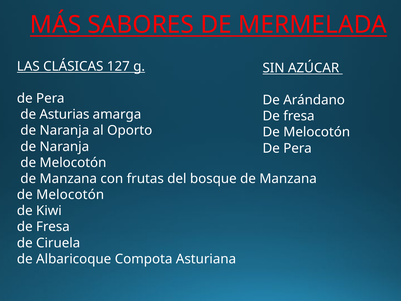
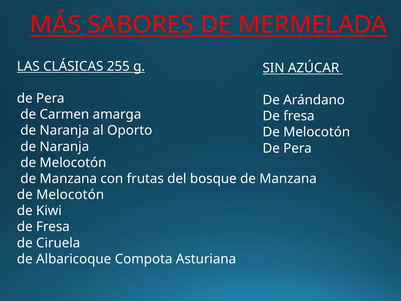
127: 127 -> 255 (118, 66)
Asturias: Asturias -> Carmen (64, 114)
